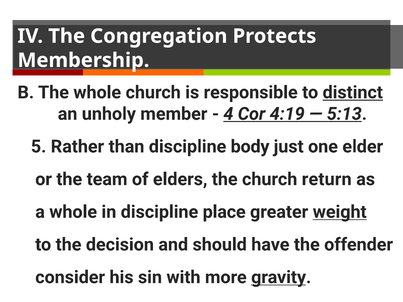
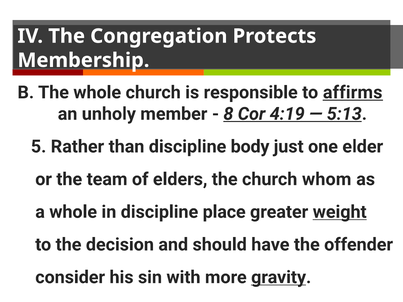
distinct: distinct -> affirms (353, 92)
4: 4 -> 8 (228, 114)
return: return -> whom (327, 179)
